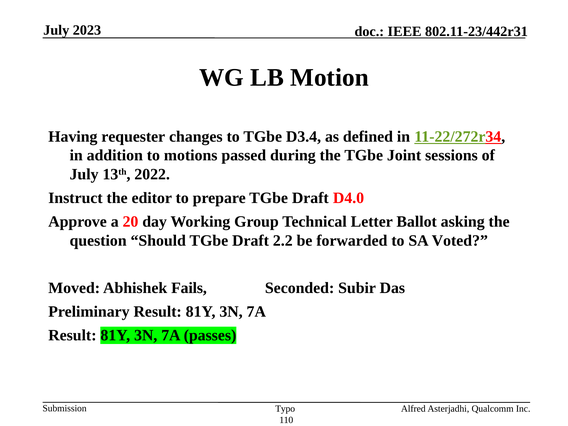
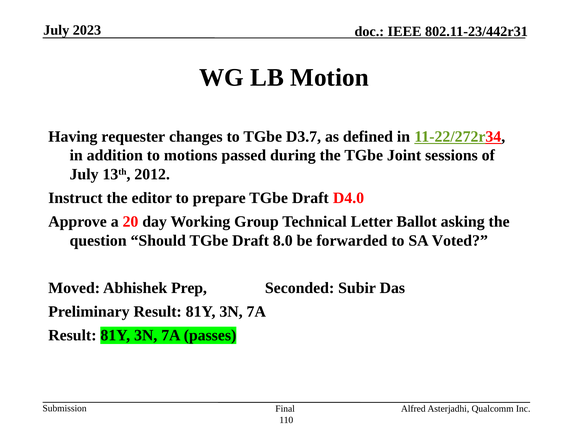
D3.4: D3.4 -> D3.7 (304, 136)
2022: 2022 -> 2012 (152, 174)
2.2: 2.2 -> 8.0 (283, 241)
Fails: Fails -> Prep (189, 288)
Typo: Typo -> Final (285, 409)
